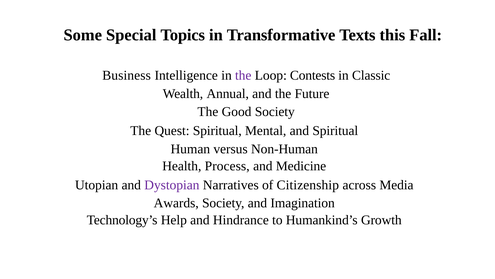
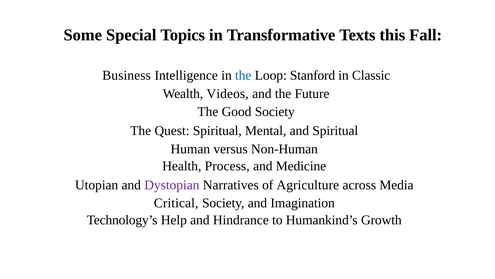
the colour: purple -> blue (243, 75)
Contests: Contests -> Stanford (313, 75)
Annual: Annual -> Videos (228, 94)
Citizenship: Citizenship -> Agriculture (308, 185)
Awards: Awards -> Critical (176, 203)
